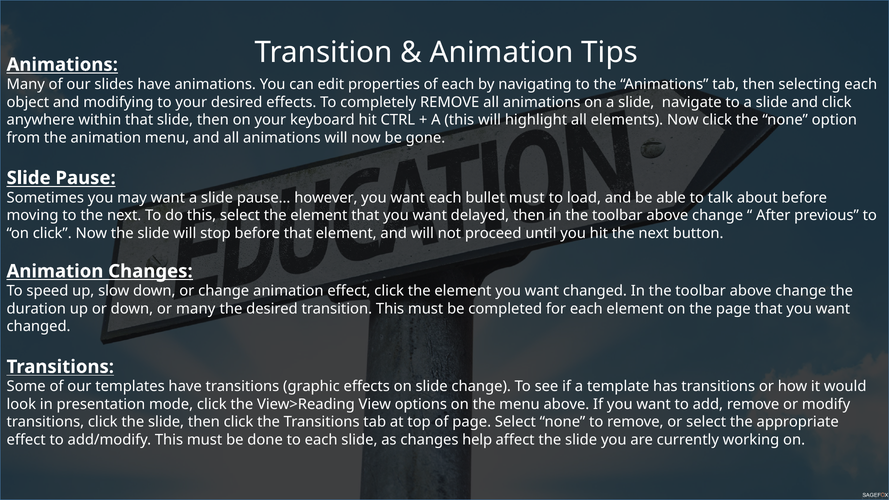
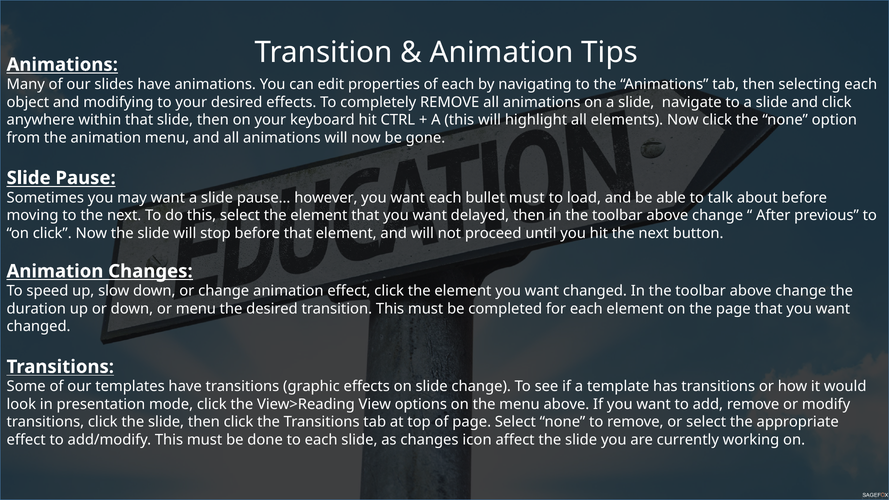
or many: many -> menu (196, 309)
help: help -> icon (477, 440)
